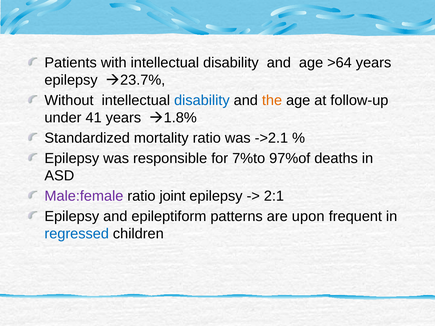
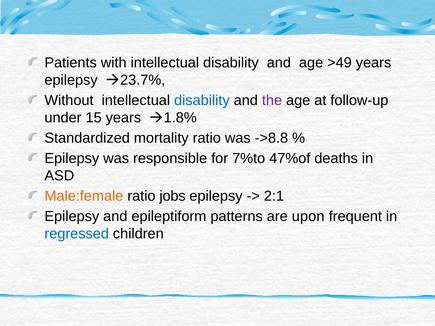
>64: >64 -> >49 (339, 63)
the colour: orange -> purple (272, 101)
41: 41 -> 15 (94, 118)
->2.1: ->2.1 -> ->8.8 (271, 138)
97%of: 97%of -> 47%of (290, 159)
Male:female colour: purple -> orange (84, 196)
joint: joint -> jobs (173, 196)
